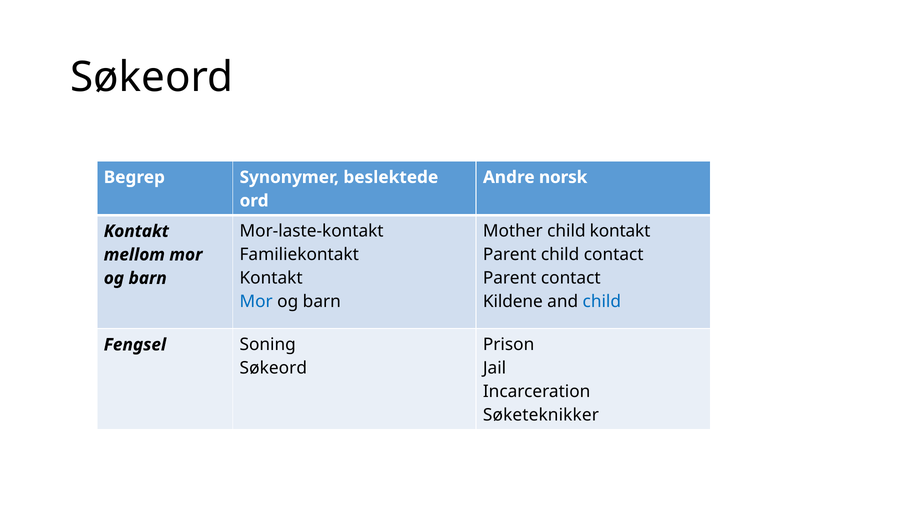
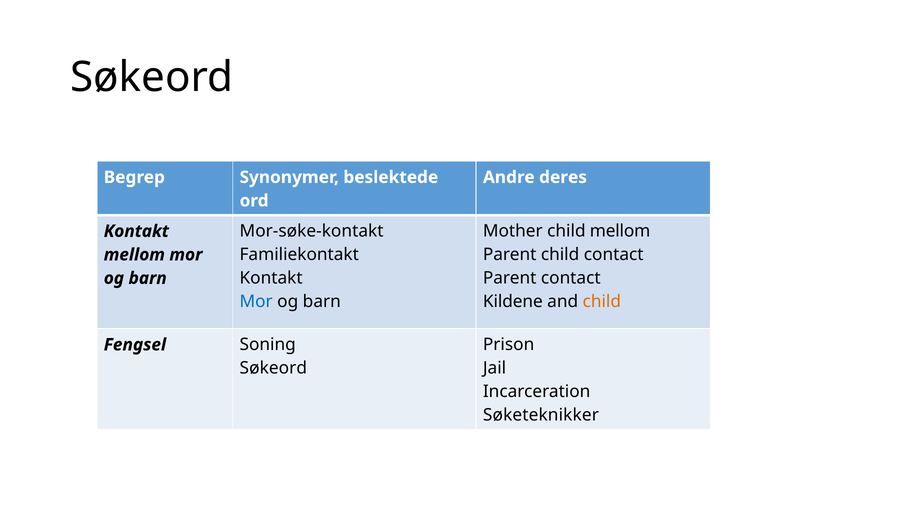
norsk: norsk -> deres (563, 177)
Mor-laste-kontakt: Mor-laste-kontakt -> Mor-søke-kontakt (312, 231)
child kontakt: kontakt -> mellom (620, 231)
child colour: blue -> orange (602, 301)
